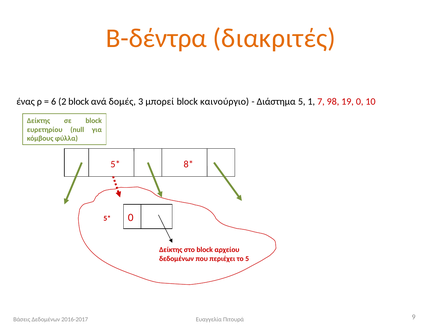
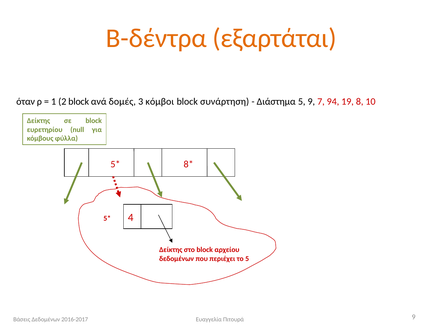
διακριτές: διακριτές -> εξαρτάται (275, 38)
ένας: ένας -> όταν (26, 101)
6: 6 -> 1 (54, 101)
μπορεί: μπορεί -> κόμβοι (160, 101)
καινούργιο: καινούργιο -> συνάρτηση (225, 101)
5 1: 1 -> 9 (311, 101)
98: 98 -> 94 (333, 101)
19 0: 0 -> 8 (360, 101)
0: 0 -> 4 (131, 217)
